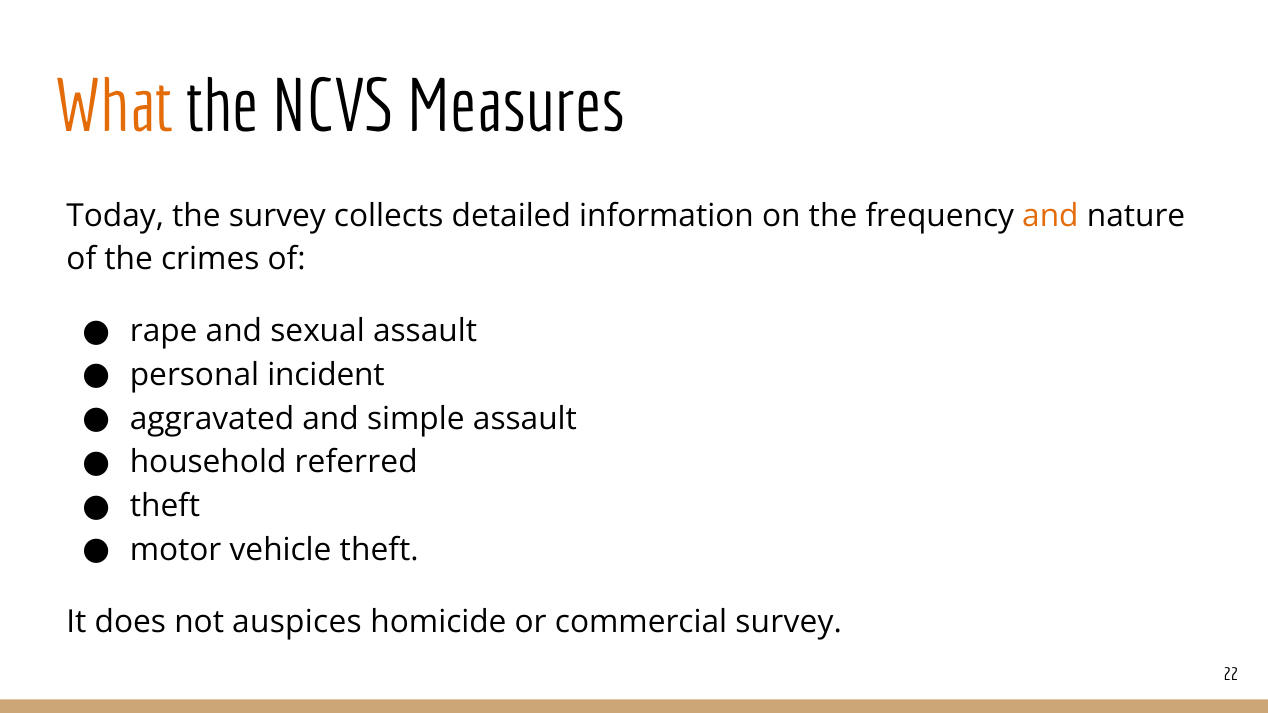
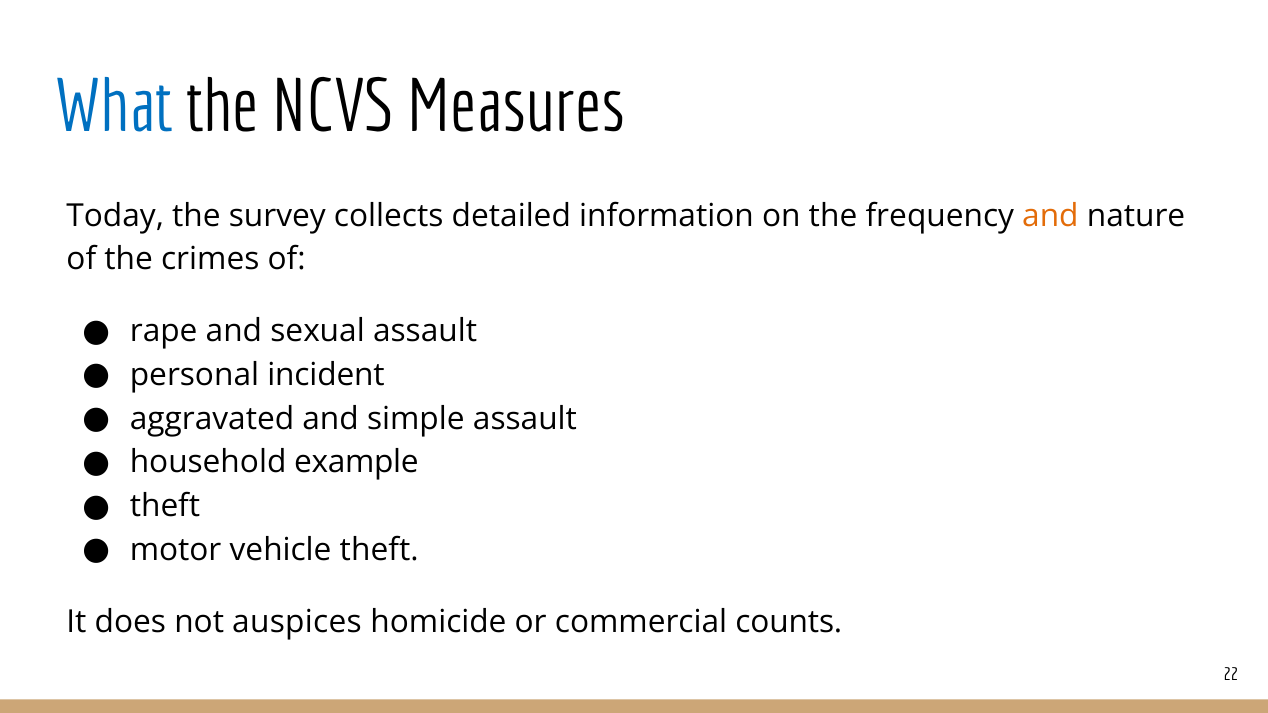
What colour: orange -> blue (114, 107)
referred: referred -> example (356, 463)
commercial survey: survey -> counts (789, 622)
